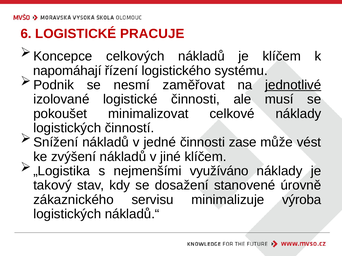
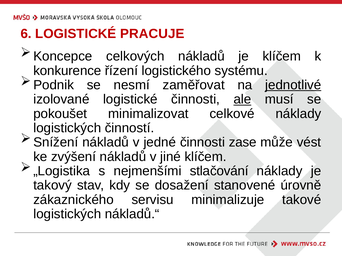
napomáhají: napomáhají -> konkurence (67, 71)
ale underline: none -> present (242, 100)
využíváno: využíváno -> stlačování (219, 171)
výroba: výroba -> takové (302, 200)
